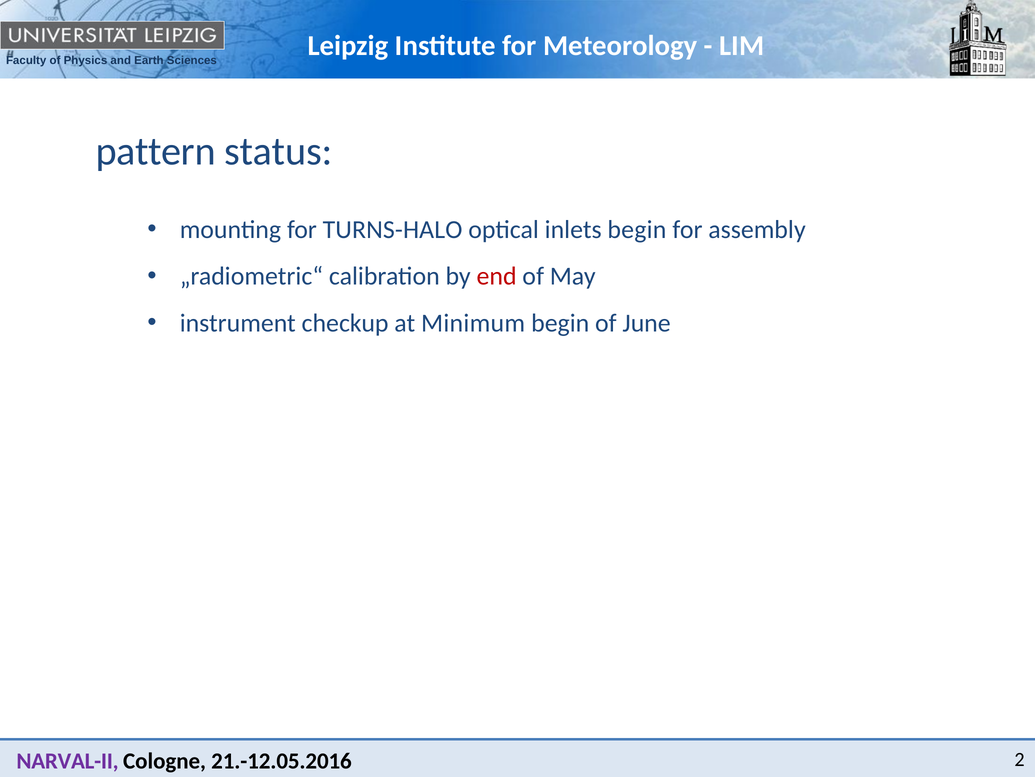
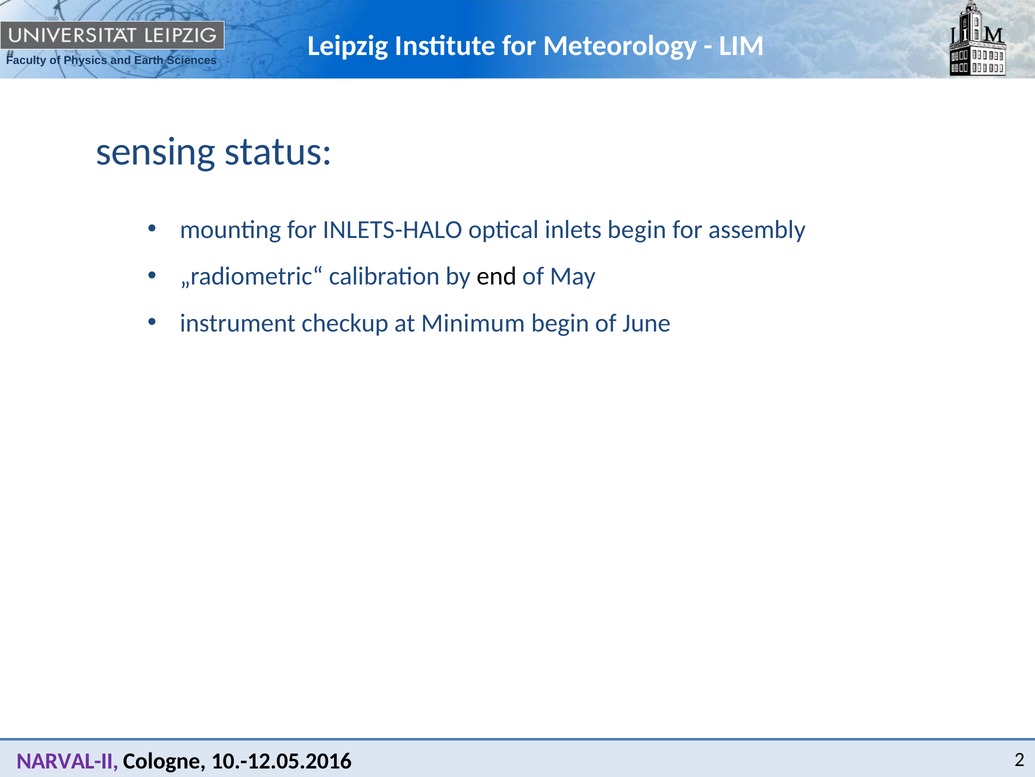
pattern: pattern -> sensing (156, 151)
TURNS-HALO: TURNS-HALO -> INLETS-HALO (393, 230)
end colour: red -> black (497, 276)
21.-12.05.2016: 21.-12.05.2016 -> 10.-12.05.2016 (281, 760)
